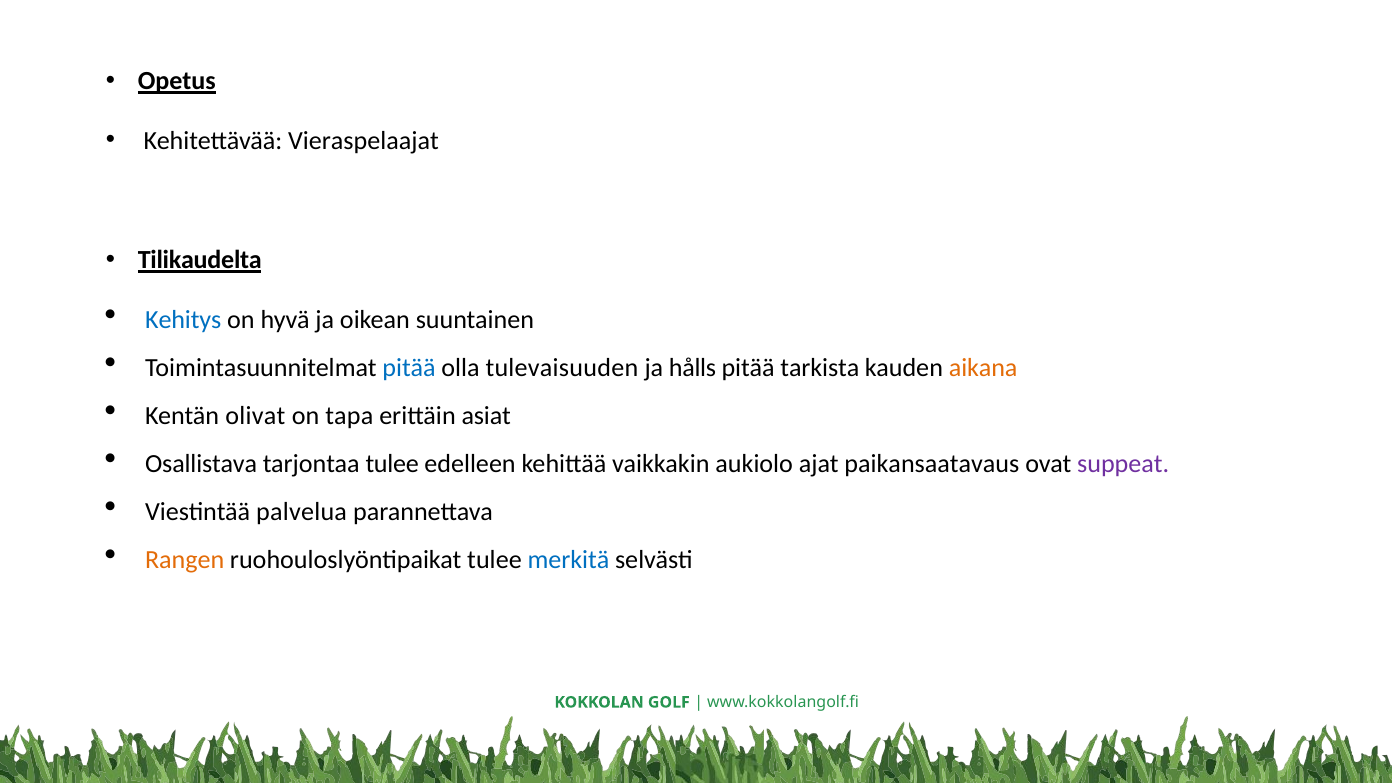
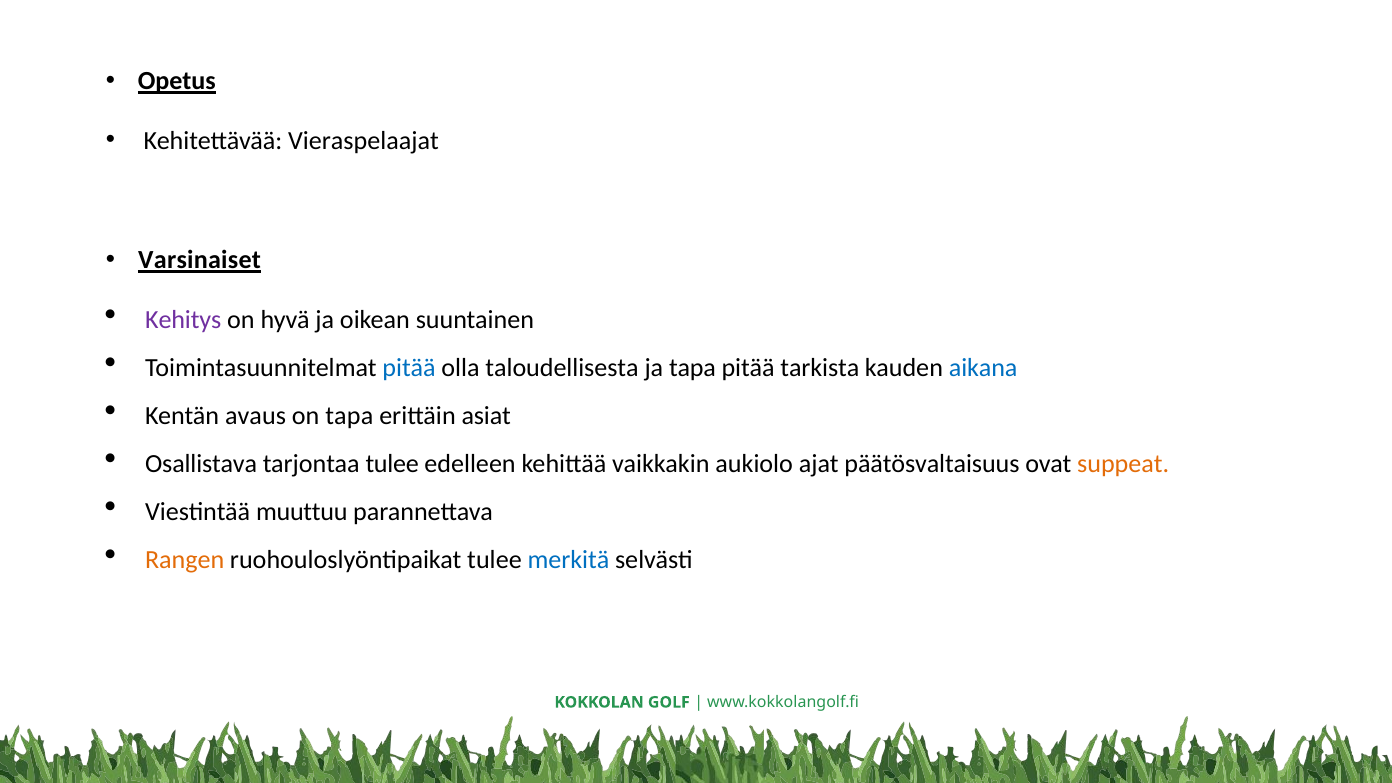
Tilikaudelta: Tilikaudelta -> Varsinaiset (200, 260)
Kehitys colour: blue -> purple (183, 319)
tulevaisuuden: tulevaisuuden -> taloudellisesta (562, 367)
ja hålls: hålls -> tapa (692, 367)
aikana colour: orange -> blue (983, 367)
olivat: olivat -> avaus (256, 415)
paikansaatavaus: paikansaatavaus -> päätösvaltaisuus (932, 463)
suppeat colour: purple -> orange (1123, 463)
palvelua: palvelua -> muuttuu (302, 511)
